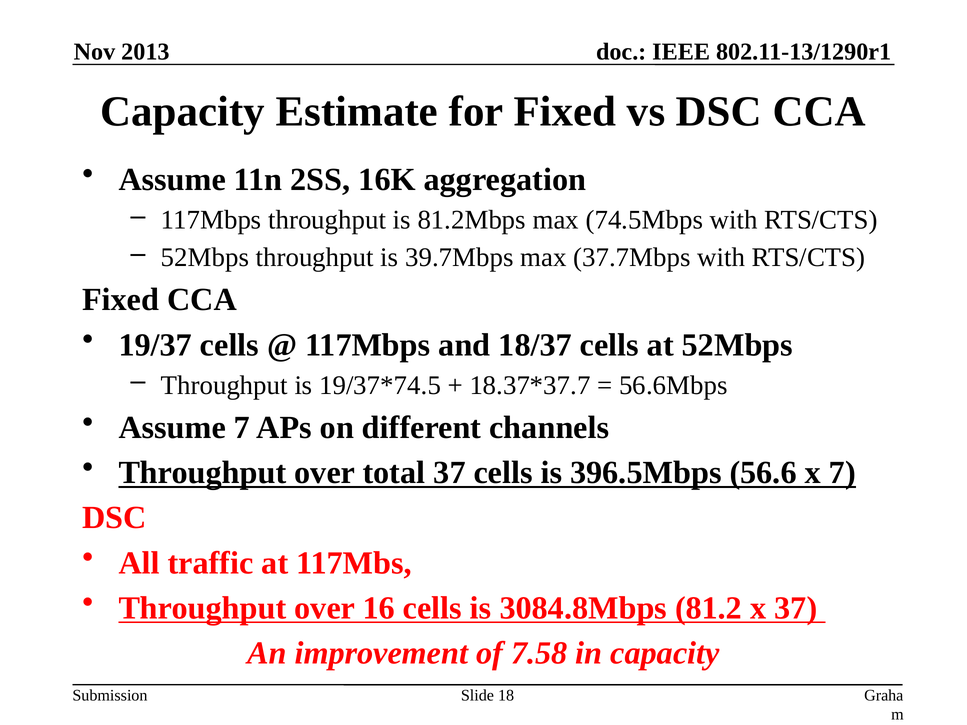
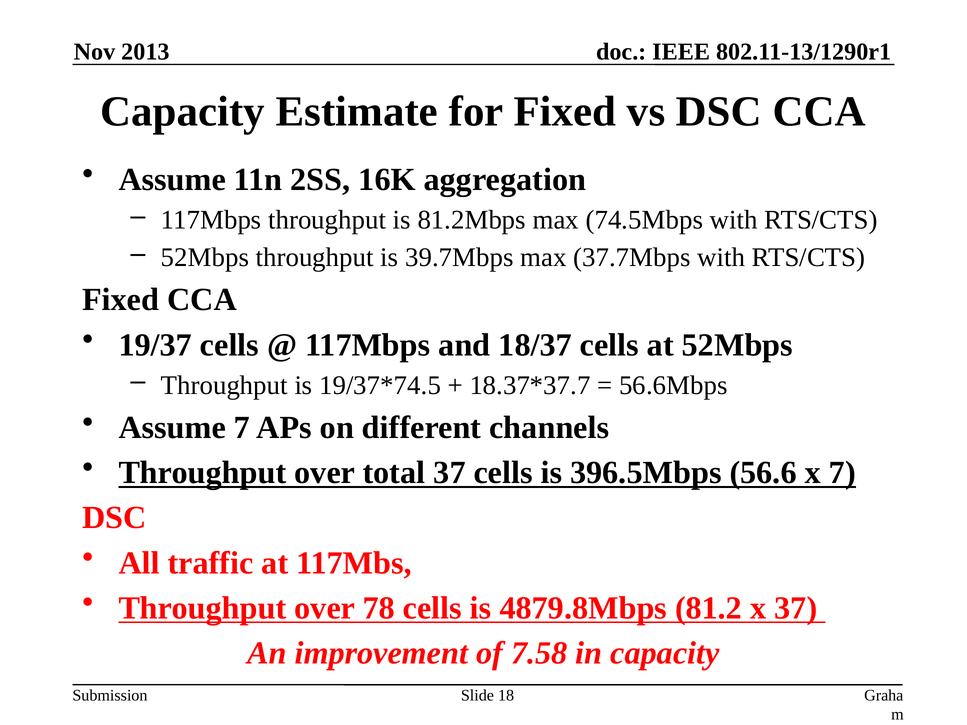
16: 16 -> 78 (379, 608)
3084.8Mbps: 3084.8Mbps -> 4879.8Mbps (583, 608)
